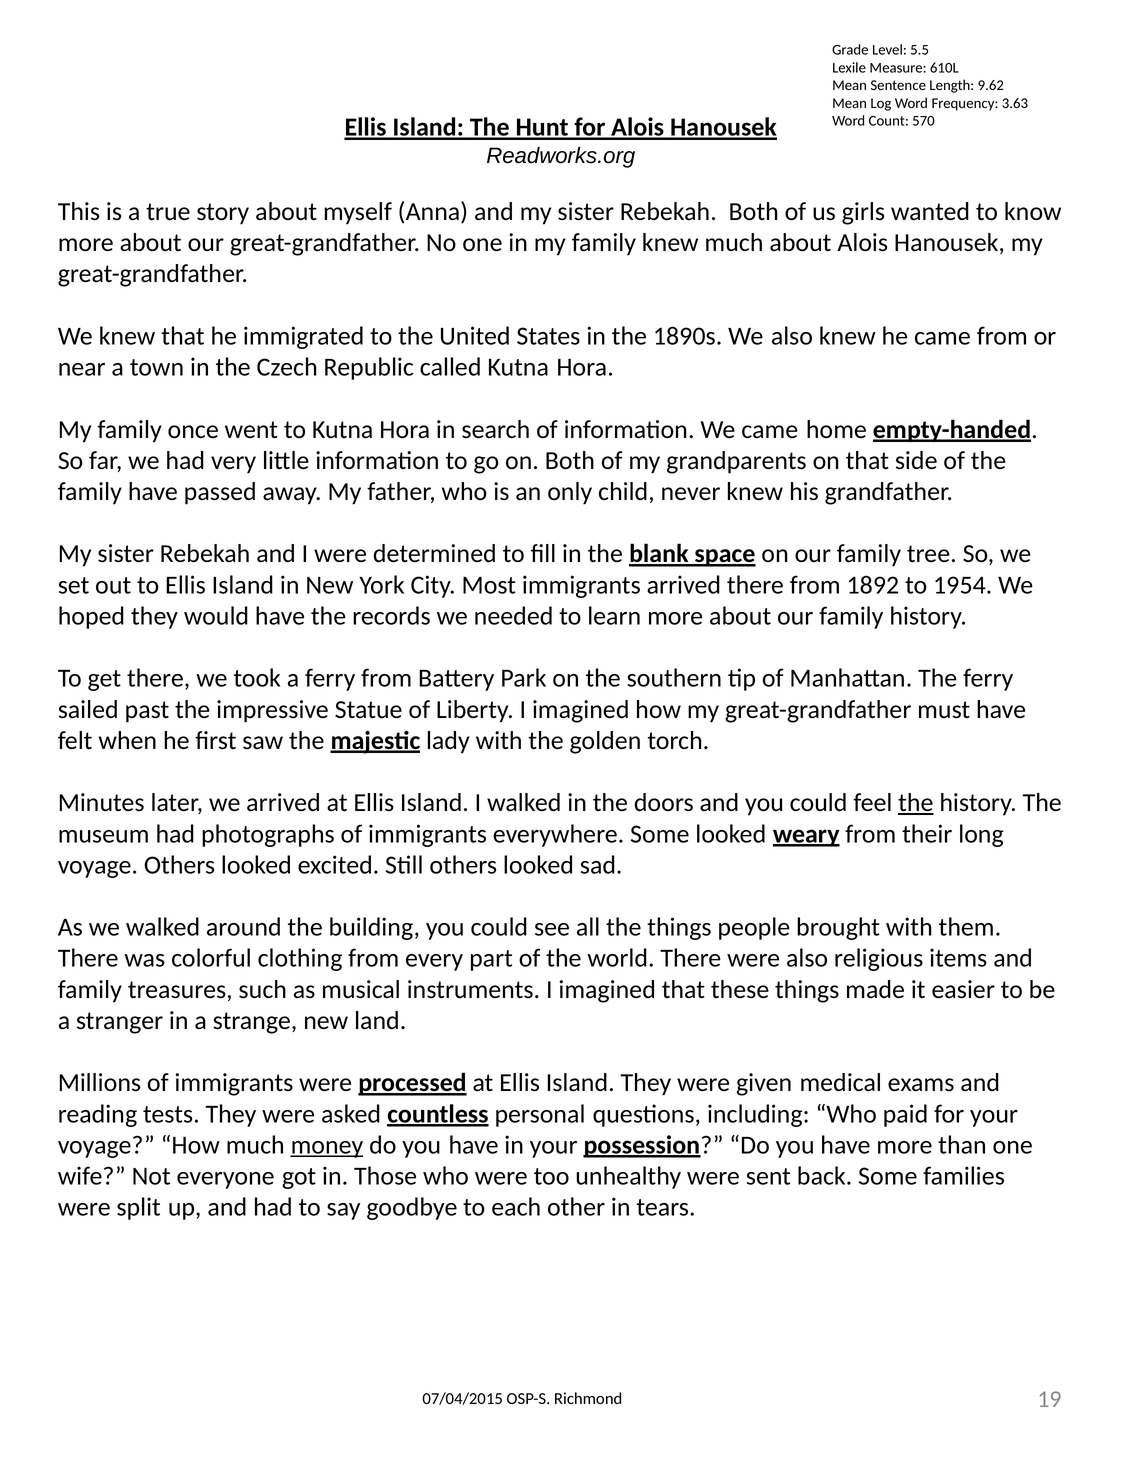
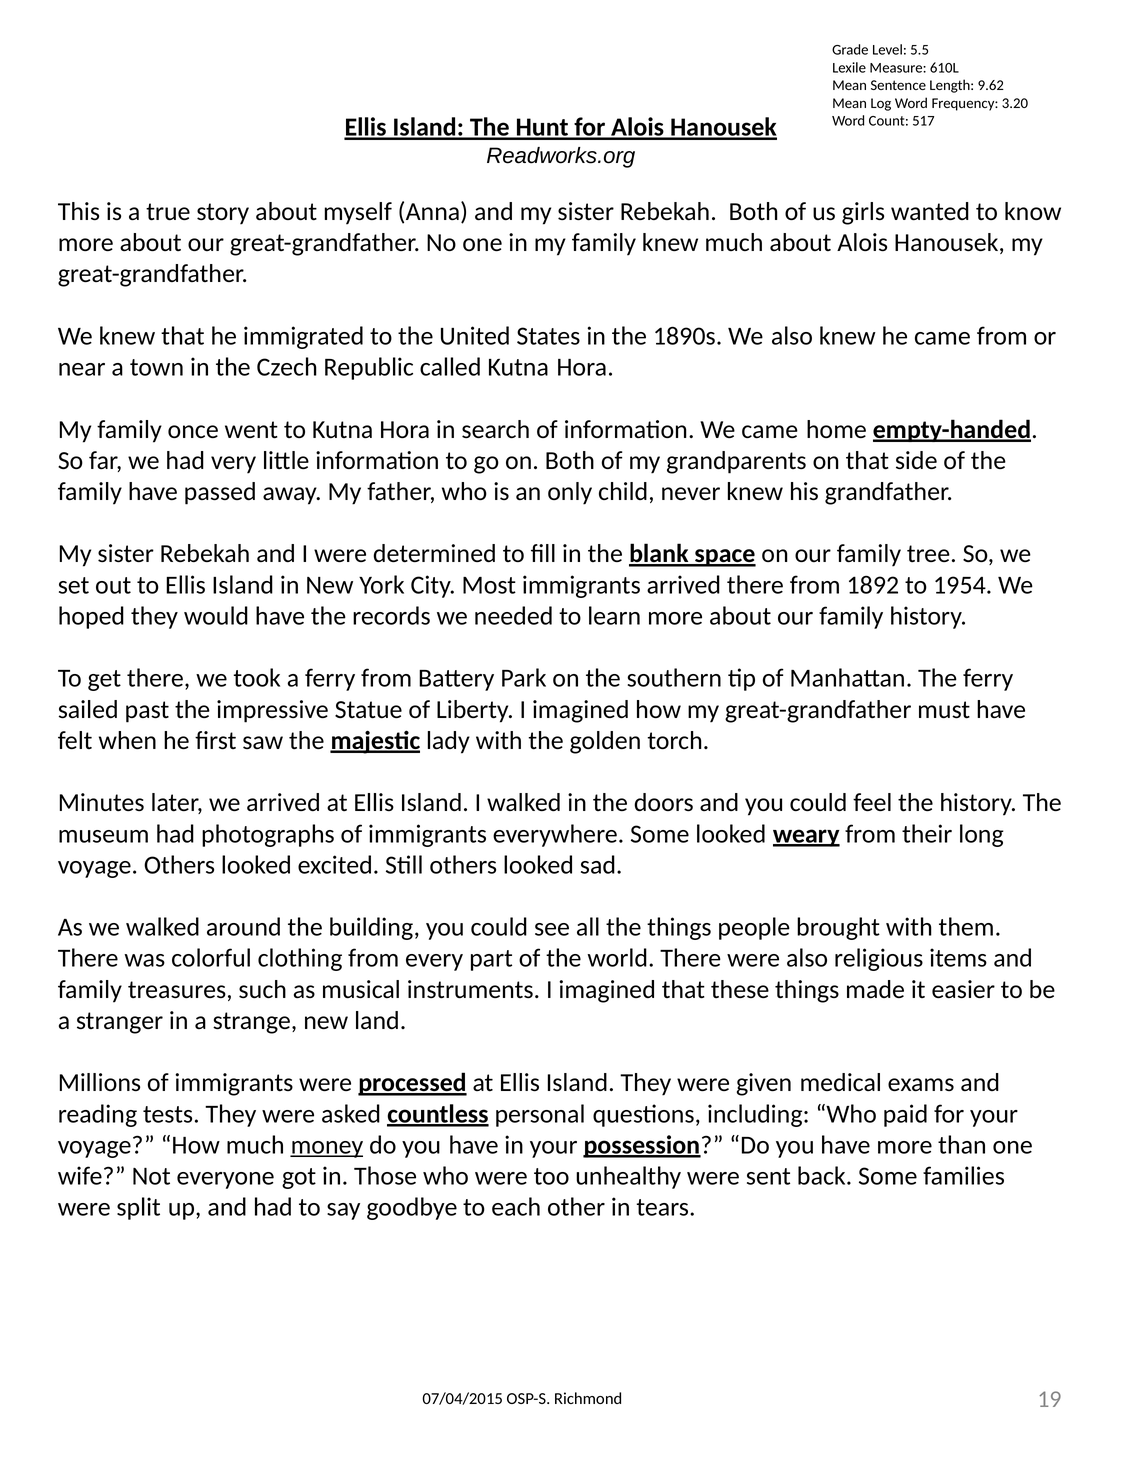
3.63: 3.63 -> 3.20 (1015, 103)
570: 570 -> 517 (923, 121)
the underline: present -> none (916, 803)
